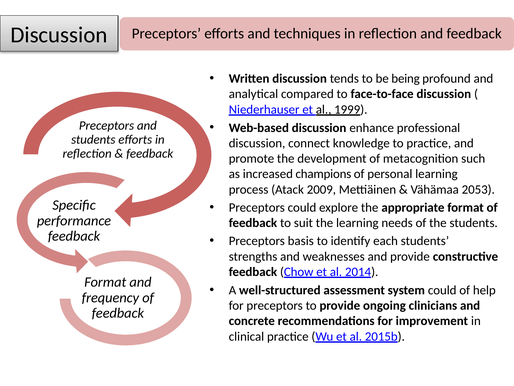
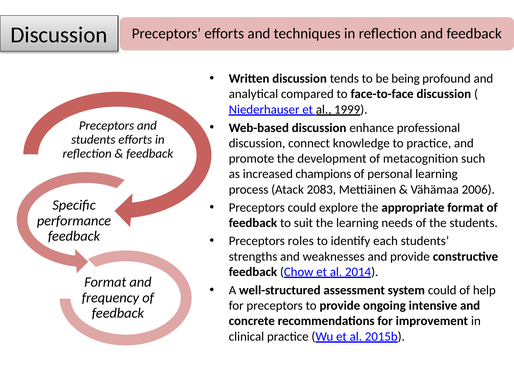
2009: 2009 -> 2083 (321, 189)
2053: 2053 -> 2006 (478, 189)
basis: basis -> roles (301, 241)
clinicians: clinicians -> intensive (433, 305)
